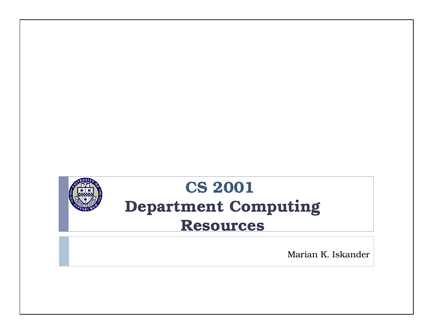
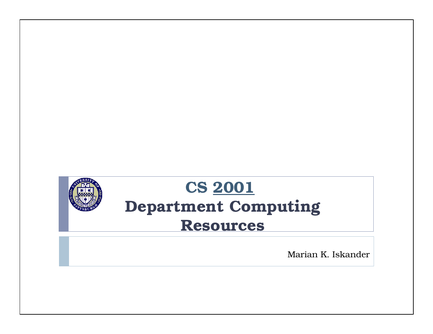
2001 underline: none -> present (234, 188)
